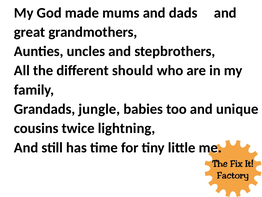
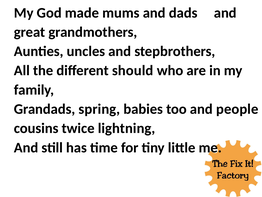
jungle: jungle -> spring (99, 109)
unique: unique -> people (237, 109)
